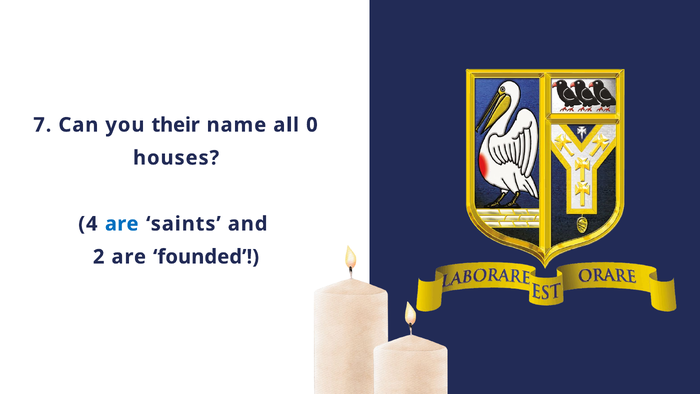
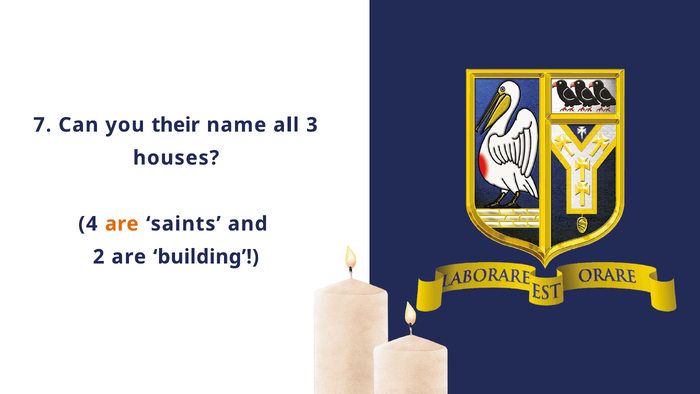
0: 0 -> 3 (312, 125)
are colour: blue -> orange (122, 224)
founded: founded -> building (206, 257)
